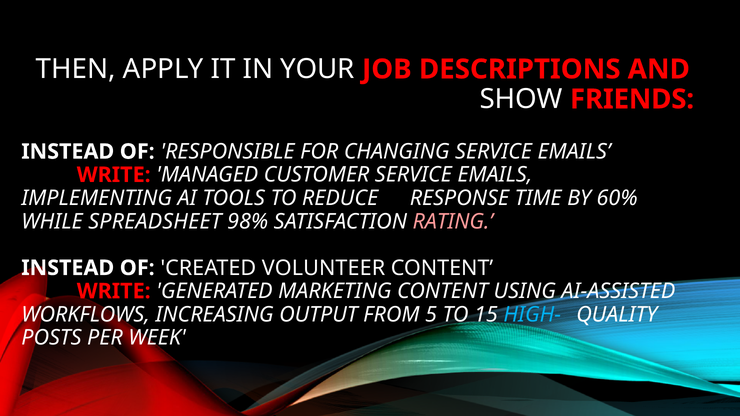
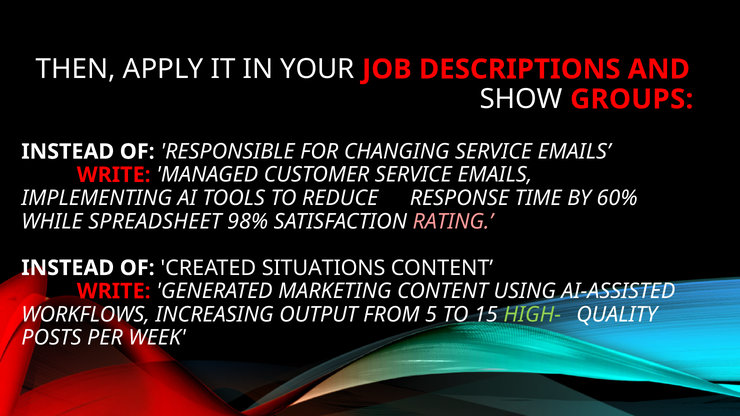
FRIENDS: FRIENDS -> GROUPS (632, 99)
VOLUNTEER: VOLUNTEER -> SITUATIONS (324, 268)
HIGH- colour: light blue -> light green (532, 315)
